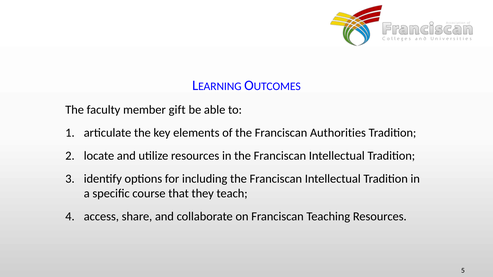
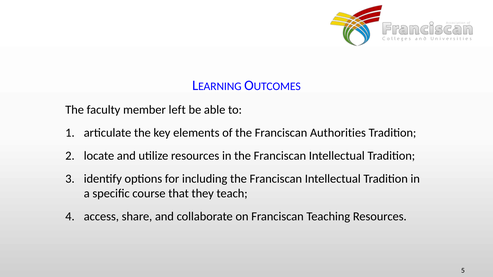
gift: gift -> left (177, 110)
